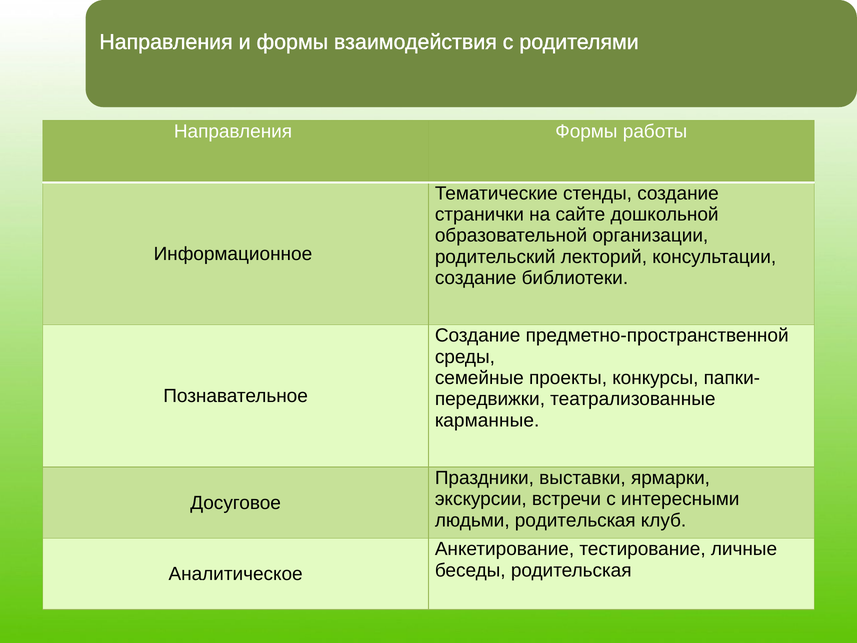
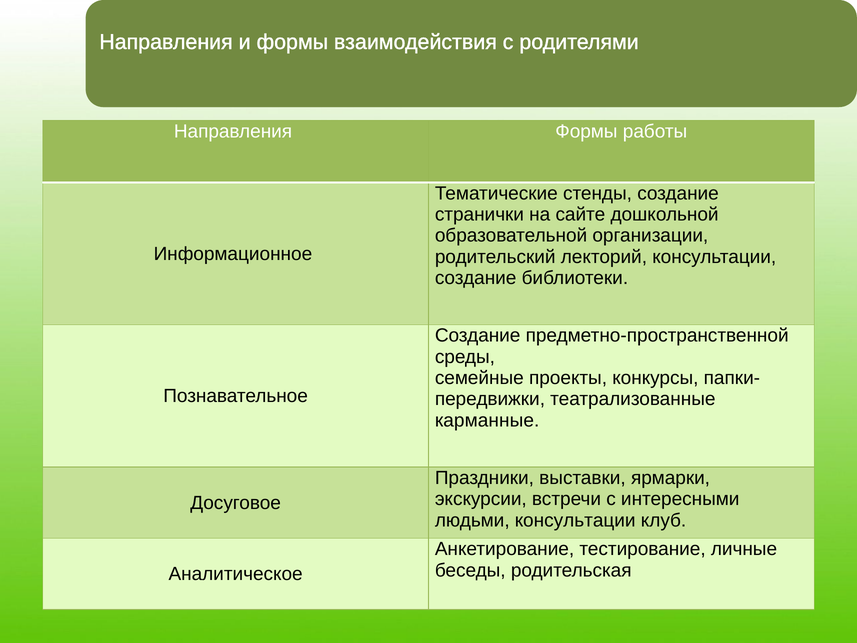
людьми родительская: родительская -> консультации (575, 520)
